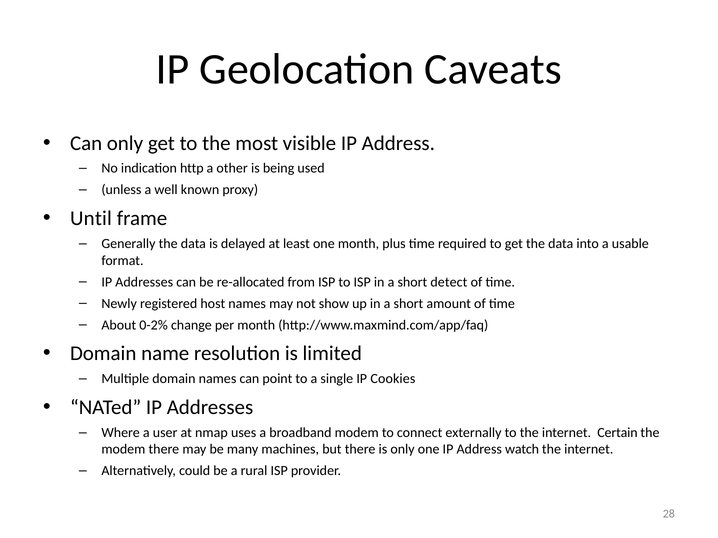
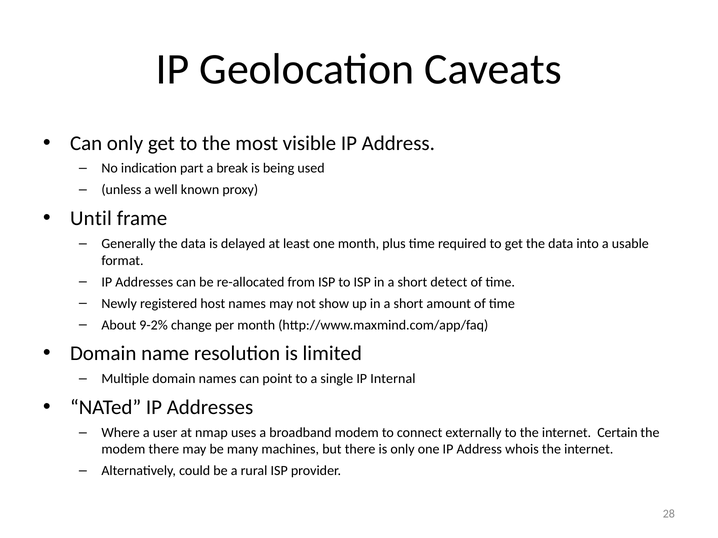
http: http -> part (192, 169)
other: other -> break (232, 169)
0-2%: 0-2% -> 9-2% (154, 325)
Cookies: Cookies -> Internal (393, 379)
watch: watch -> whois (522, 450)
